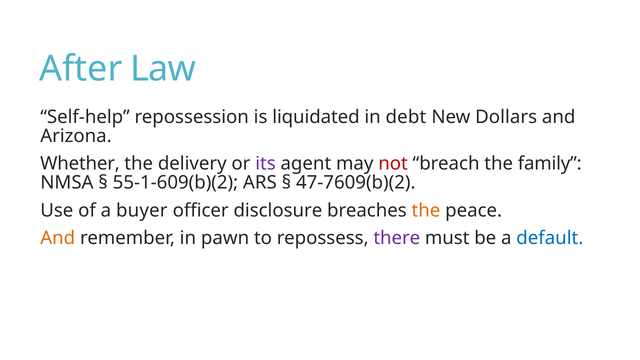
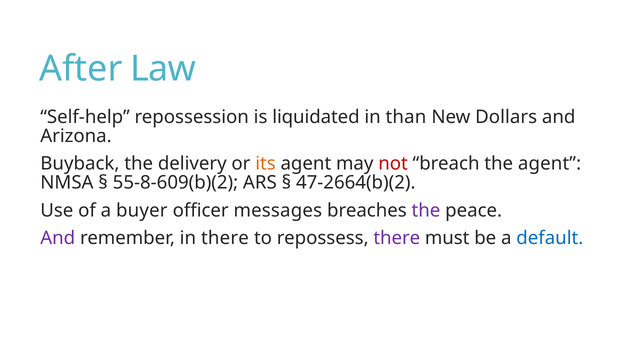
debt: debt -> than (406, 117)
Whether: Whether -> Buyback (80, 164)
its colour: purple -> orange (265, 164)
the family: family -> agent (550, 164)
55-1-609(b)(2: 55-1-609(b)(2 -> 55-8-609(b)(2 (175, 183)
47-7609(b)(2: 47-7609(b)(2 -> 47-2664(b)(2 (356, 183)
disclosure: disclosure -> messages (278, 210)
the colour: orange -> purple (426, 210)
And colour: orange -> purple (58, 238)
in pawn: pawn -> there (225, 238)
